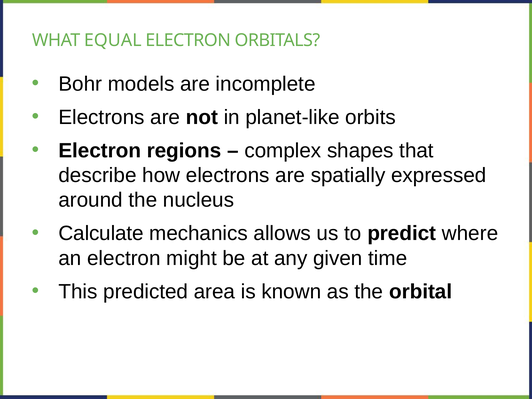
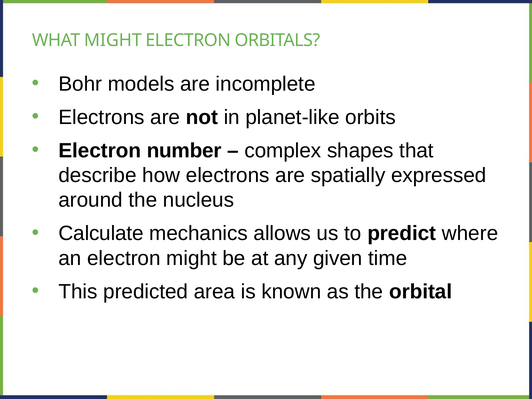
WHAT EQUAL: EQUAL -> MIGHT (113, 40)
regions: regions -> number (184, 151)
